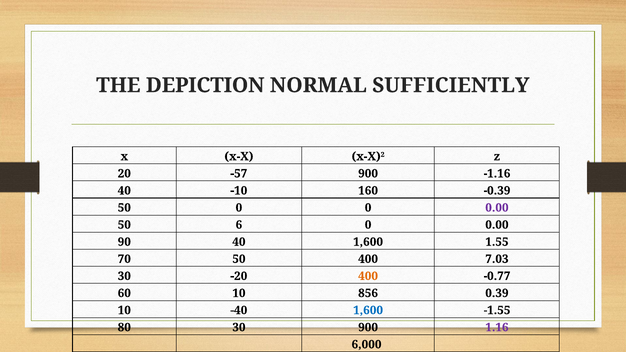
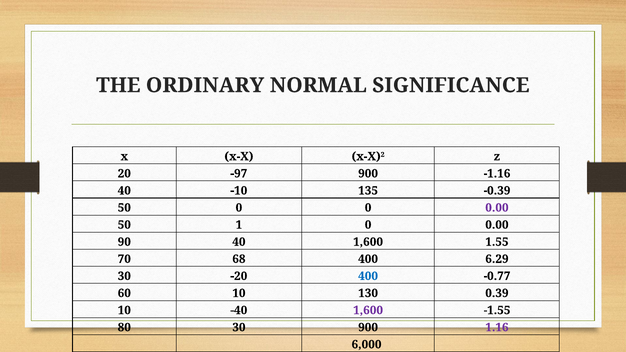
DEPICTION: DEPICTION -> ORDINARY (205, 85)
SUFFICIENTLY: SUFFICIENTLY -> SIGNIFICANCE (451, 85)
-57: -57 -> -97 (239, 174)
160: 160 -> 135 (368, 191)
6: 6 -> 1 (239, 225)
70 50: 50 -> 68 (239, 259)
7.03: 7.03 -> 6.29 (497, 259)
400 colour: orange -> blue (368, 276)
856: 856 -> 130 (368, 293)
1,600 colour: blue -> purple (368, 310)
